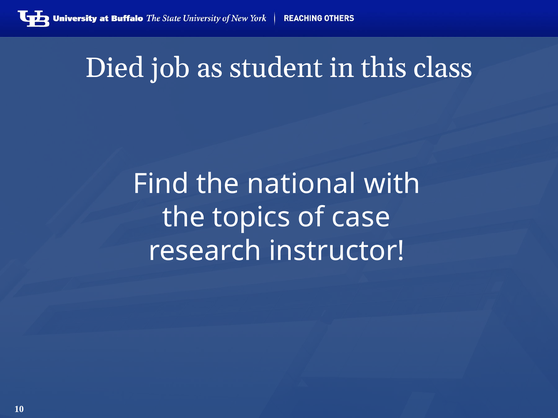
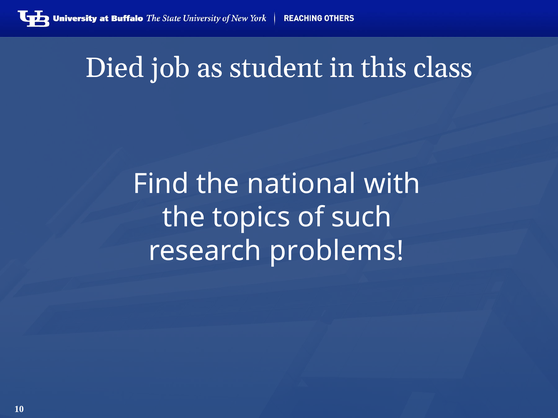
case: case -> such (361, 218)
instructor: instructor -> problems (337, 251)
